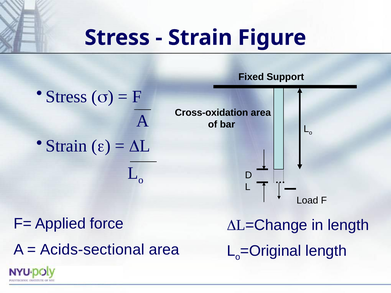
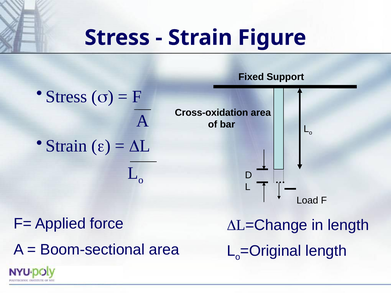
Acids-sectional: Acids-sectional -> Boom-sectional (92, 250)
